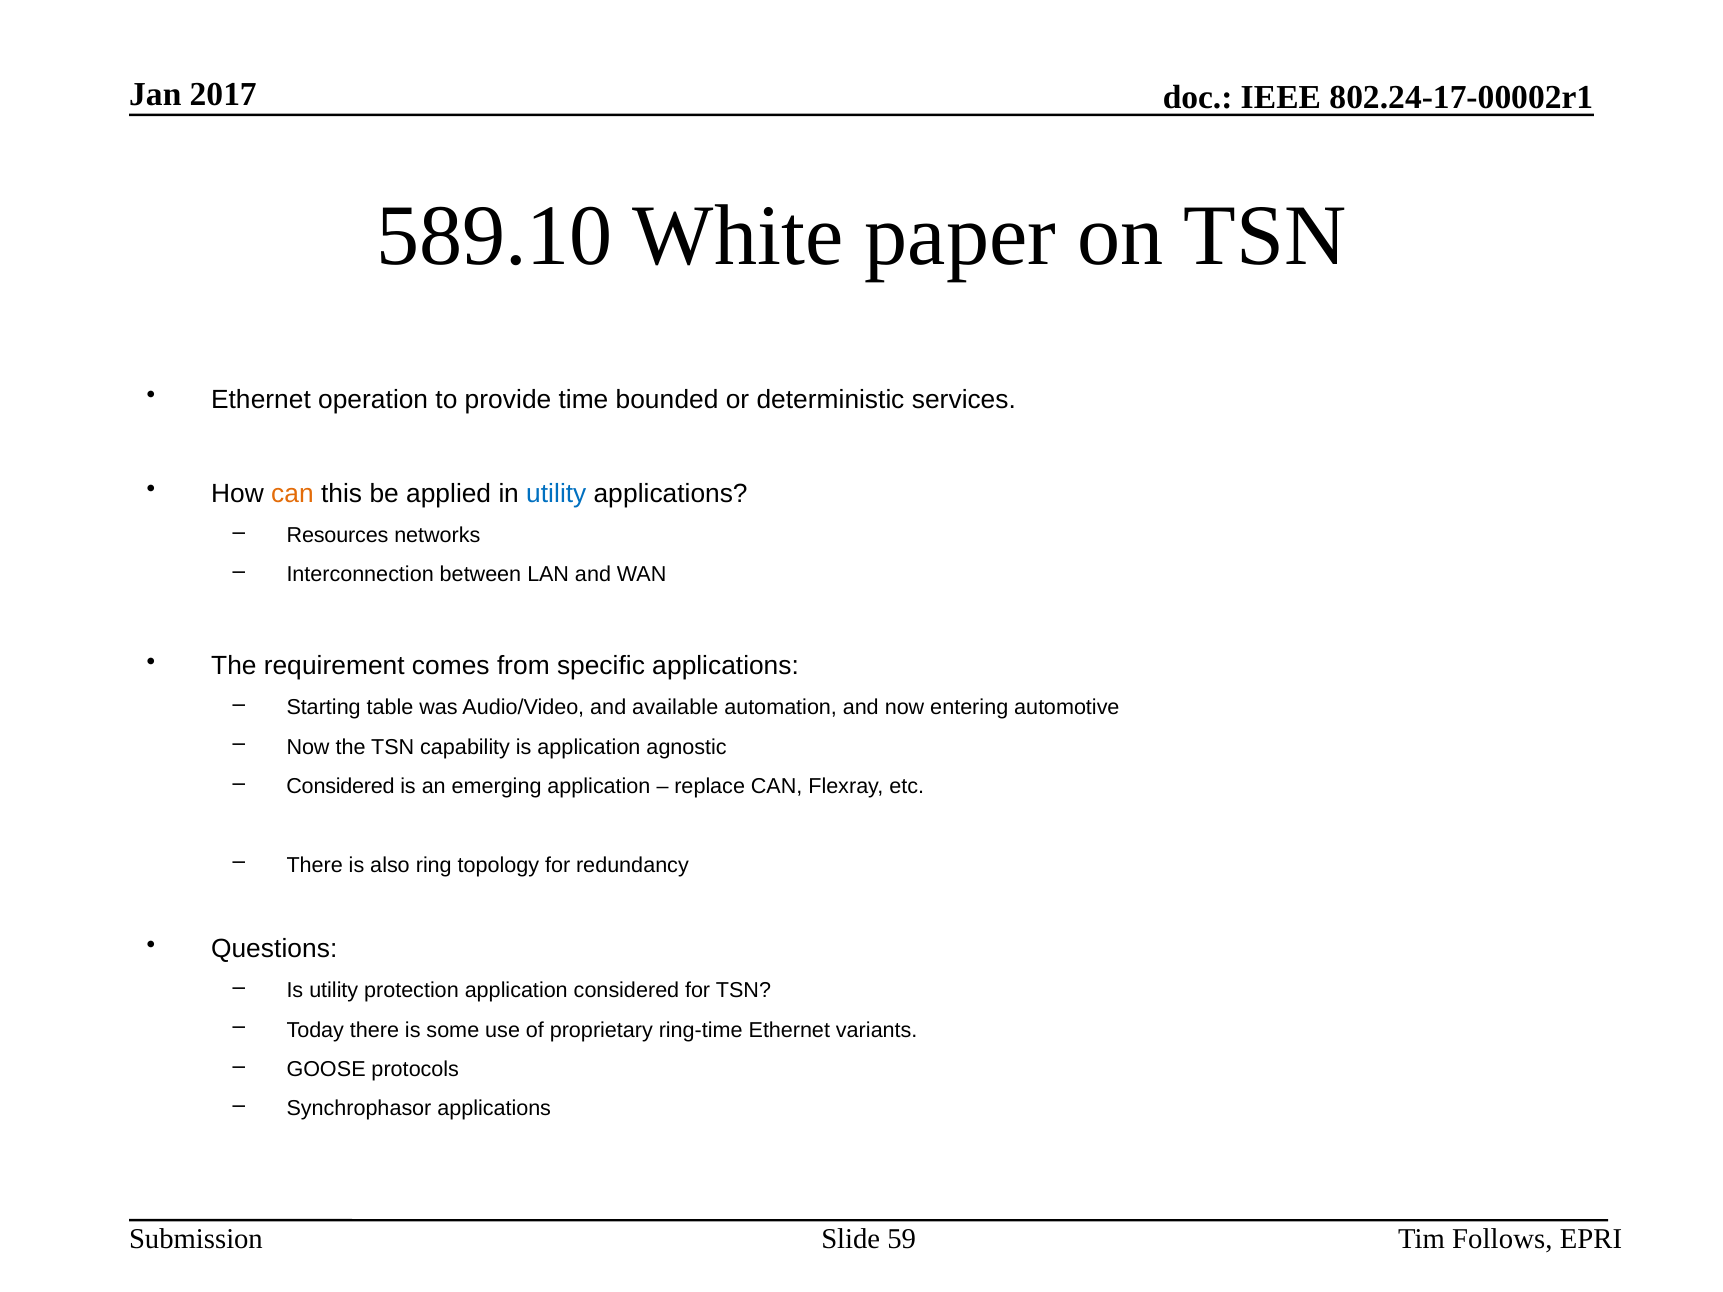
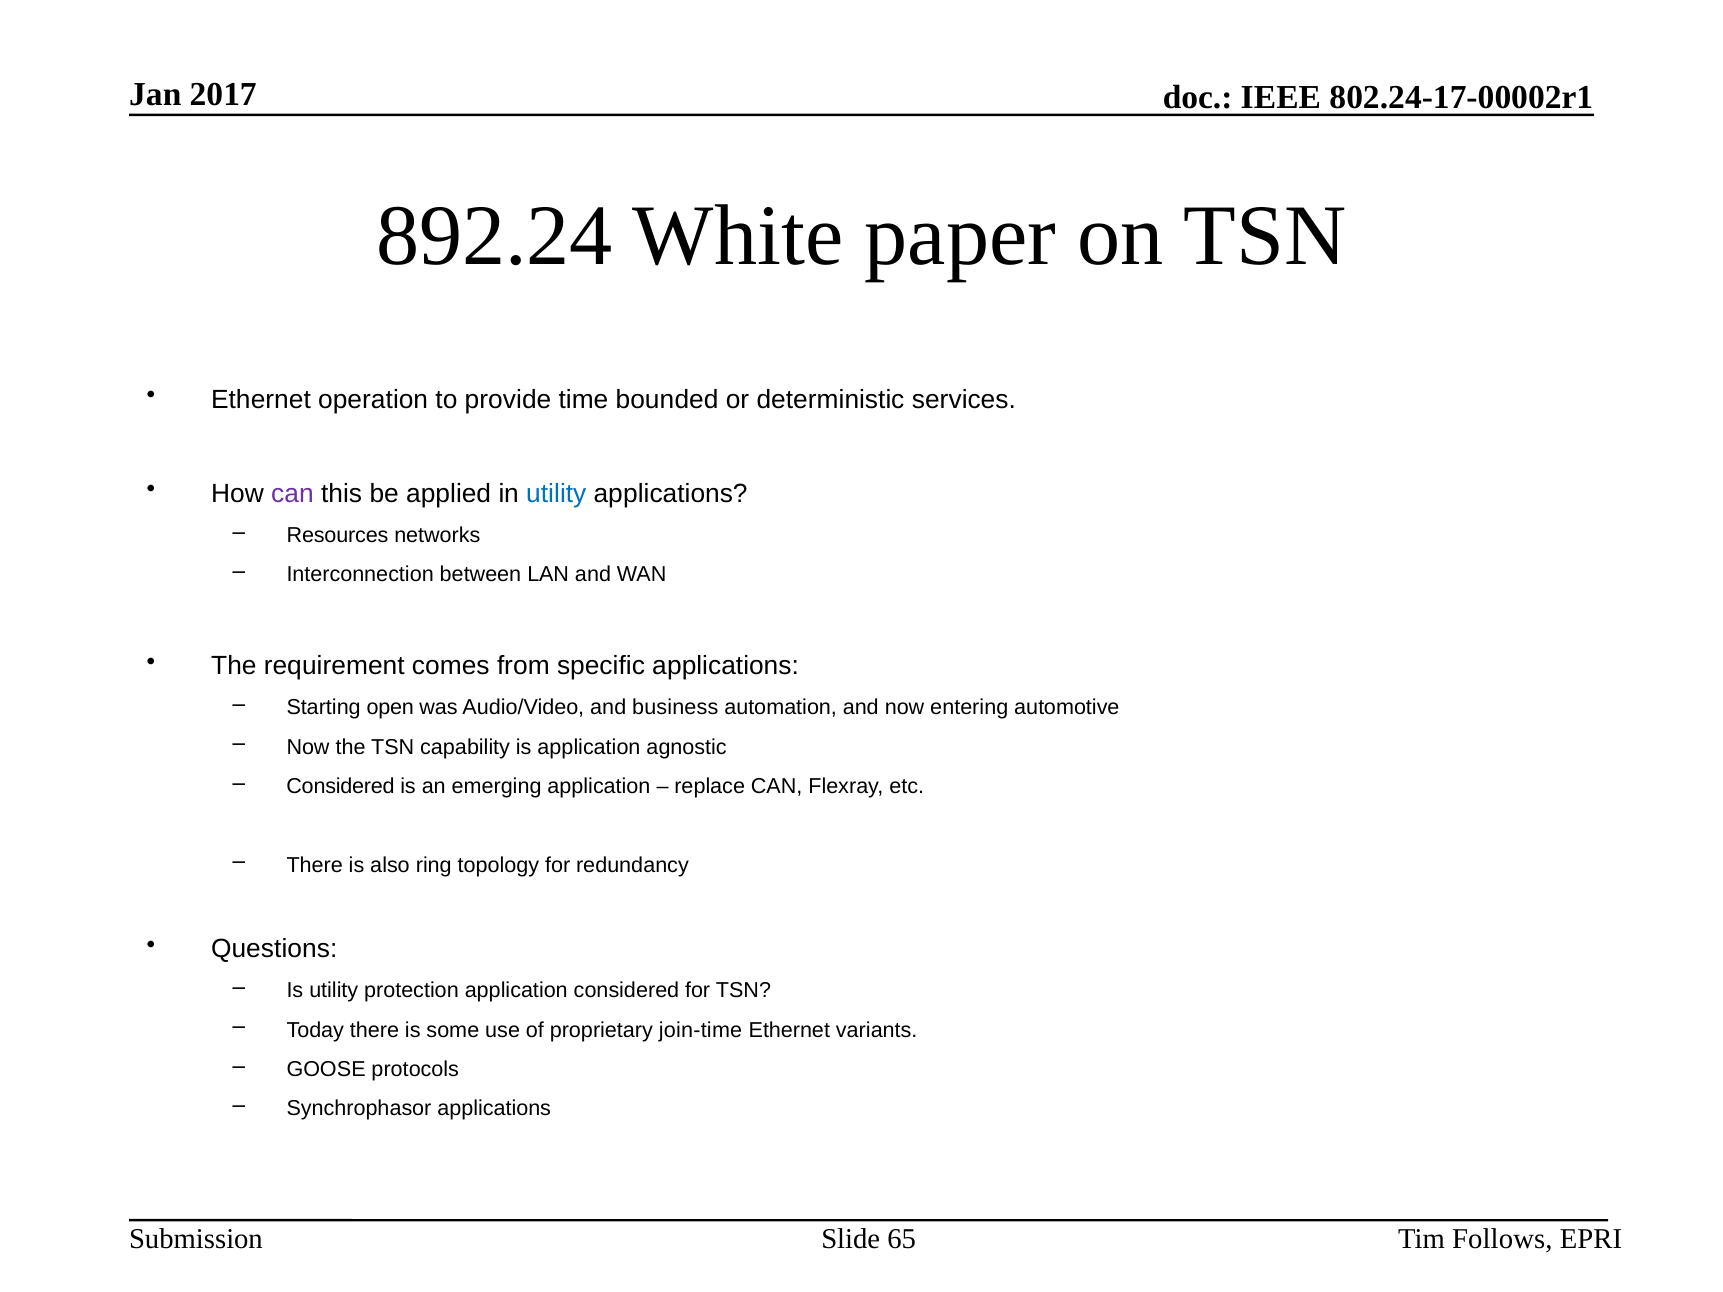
589.10: 589.10 -> 892.24 (495, 236)
can colour: orange -> purple (292, 493)
table: table -> open (390, 708)
available: available -> business (675, 708)
ring-time: ring-time -> join-time (701, 1030)
59: 59 -> 65 (902, 1239)
